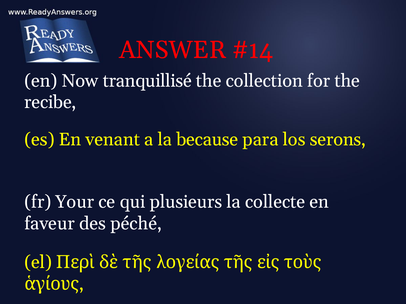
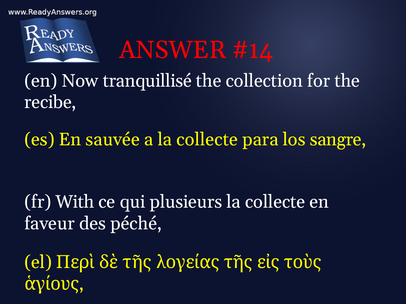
venant: venant -> sauvée (113, 140)
a la because: because -> collecte (207, 140)
serons: serons -> sangre (338, 140)
Your: Your -> With (75, 202)
